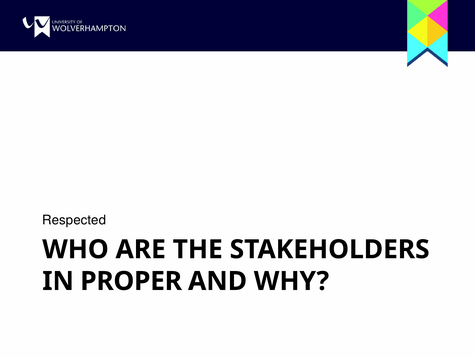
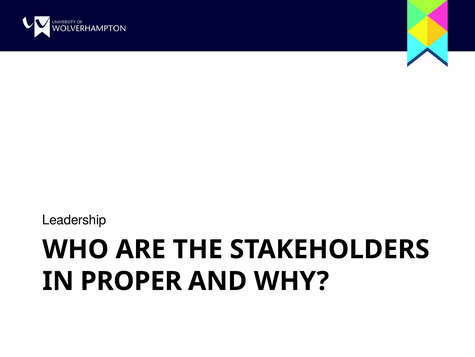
Respected: Respected -> Leadership (74, 220)
